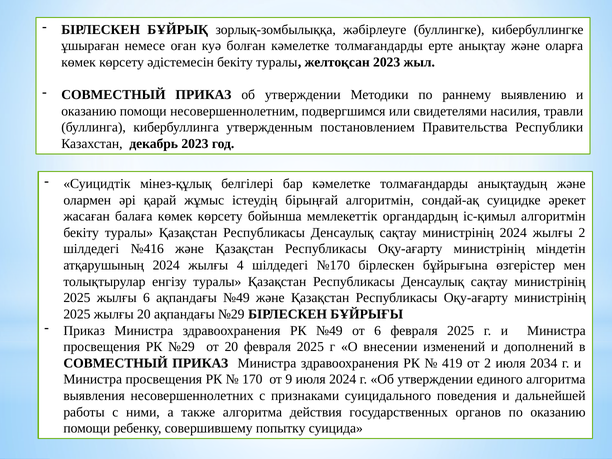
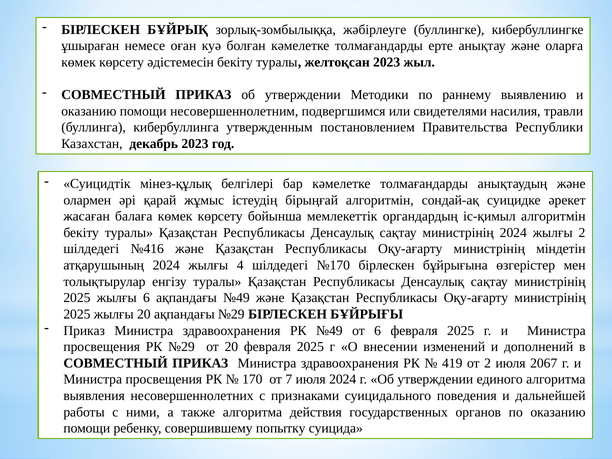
2034: 2034 -> 2067 (544, 363)
9: 9 -> 7 (289, 380)
